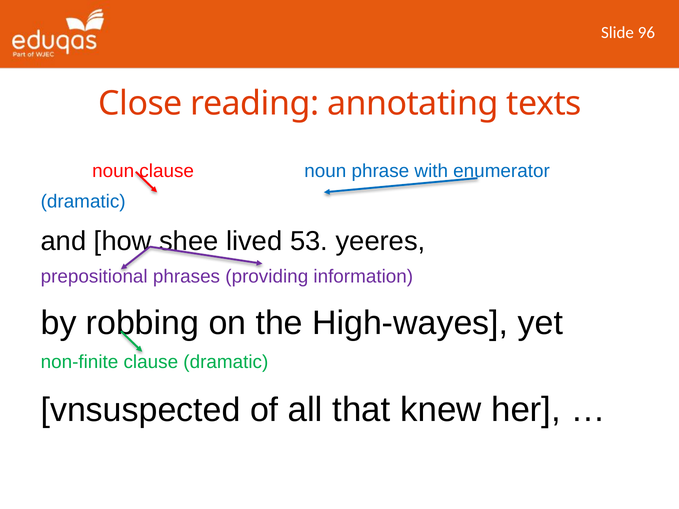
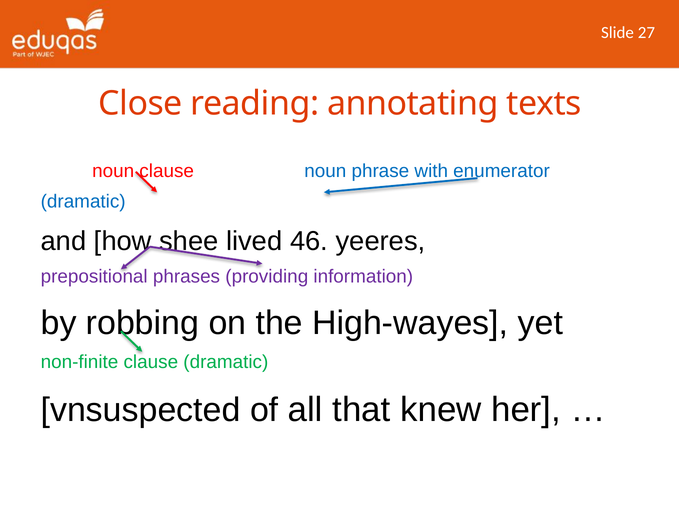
96: 96 -> 27 (646, 33)
53: 53 -> 46 (309, 241)
